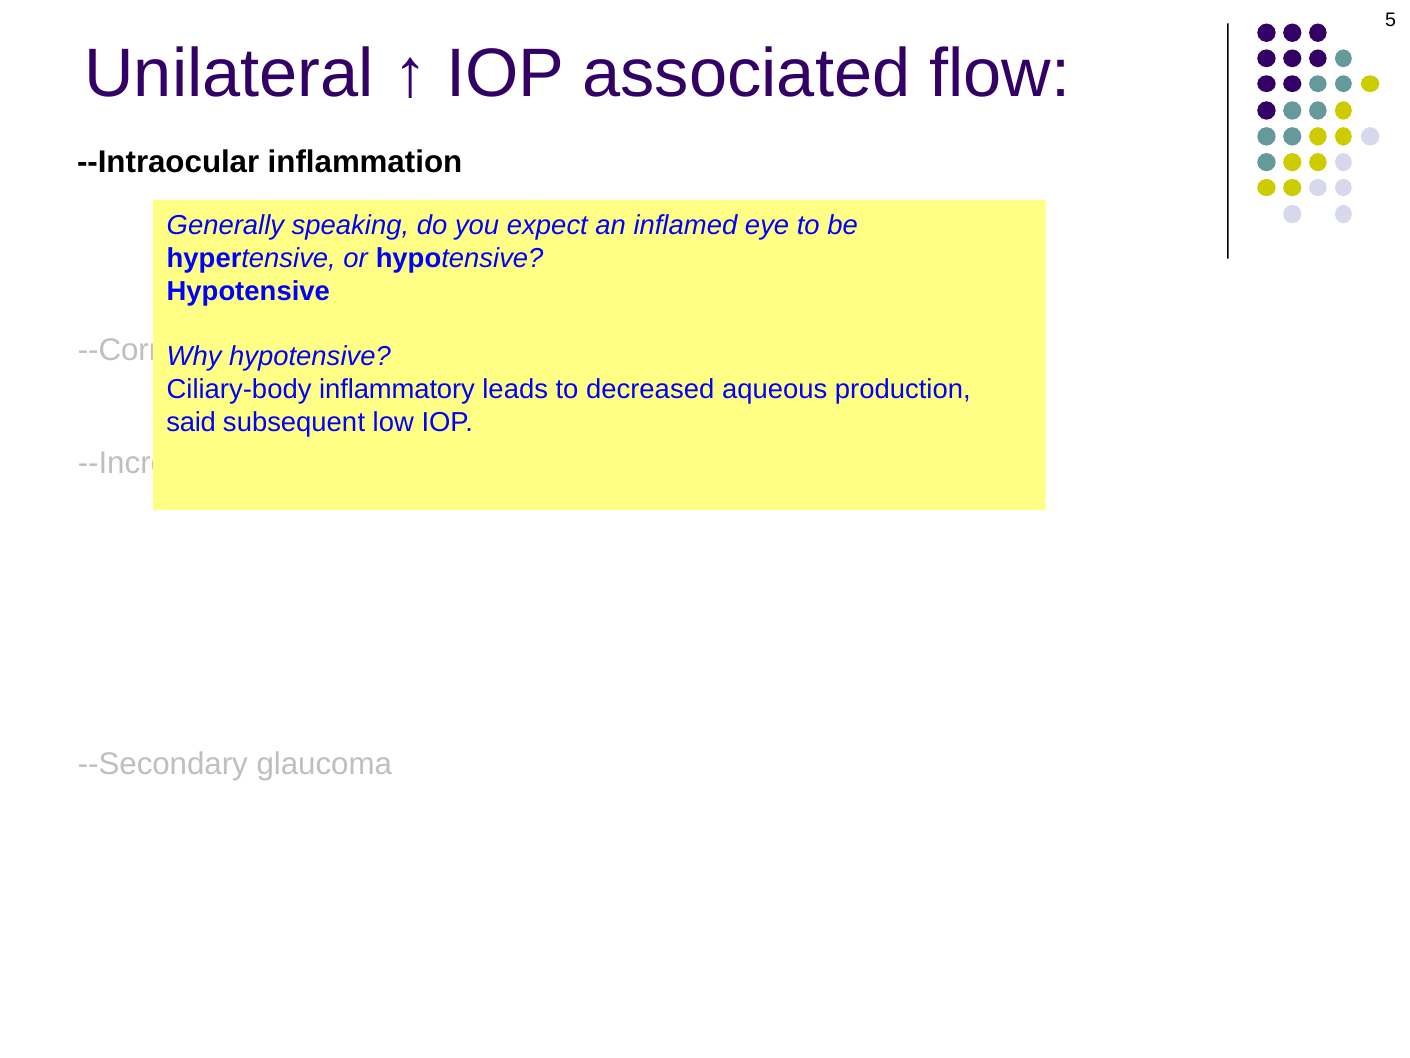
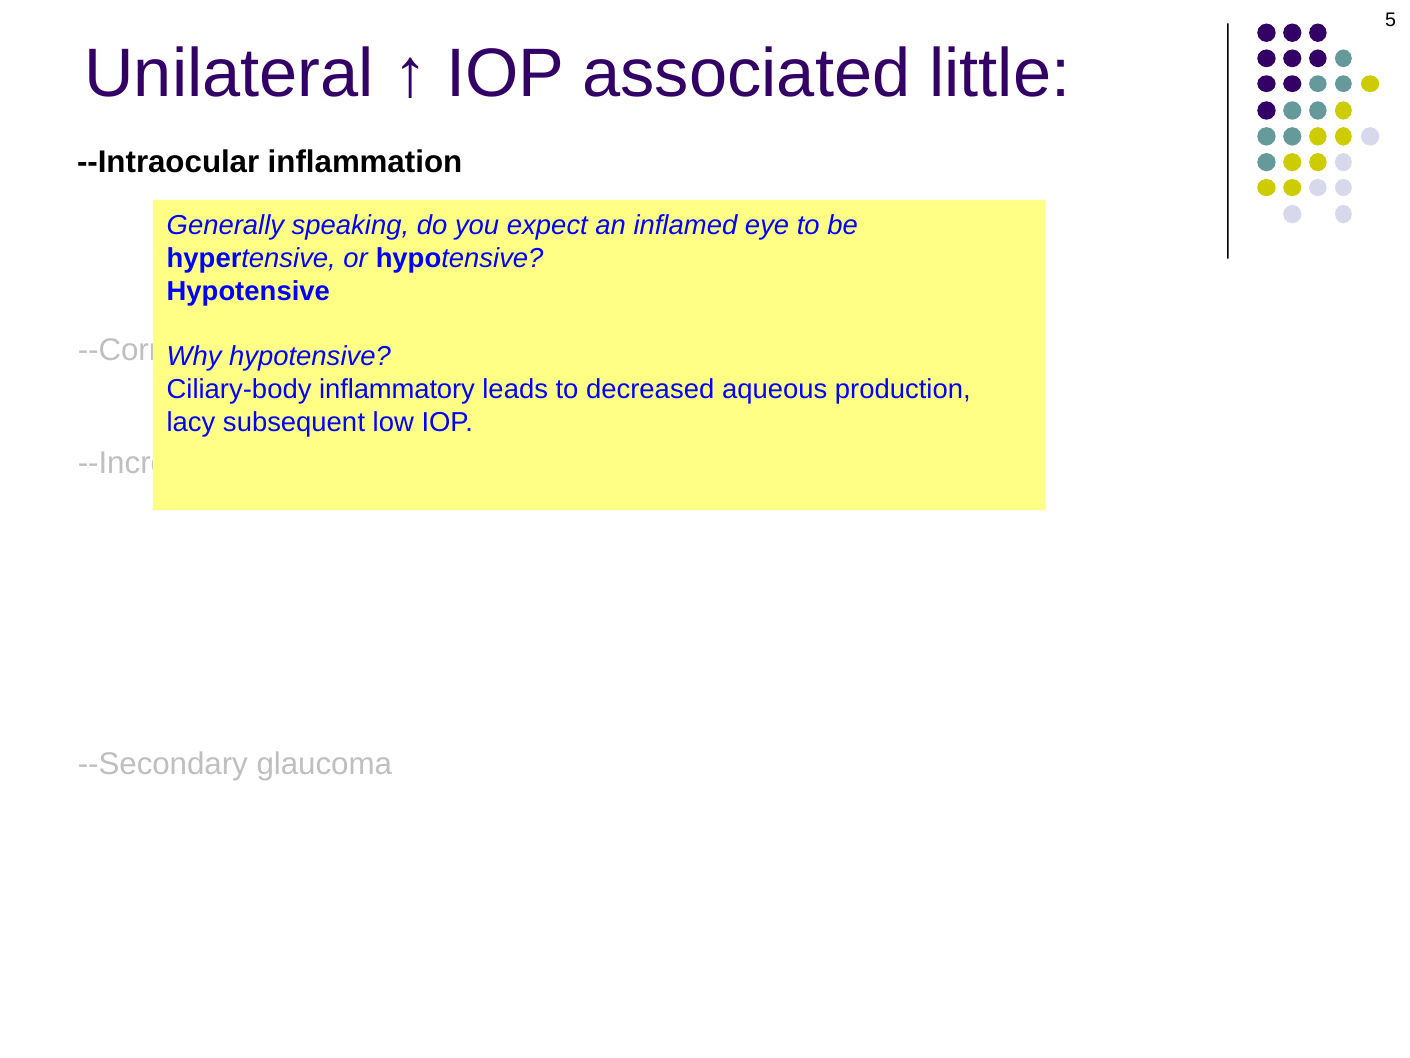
flow: flow -> little (1000, 74)
said: said -> lacy (191, 423)
